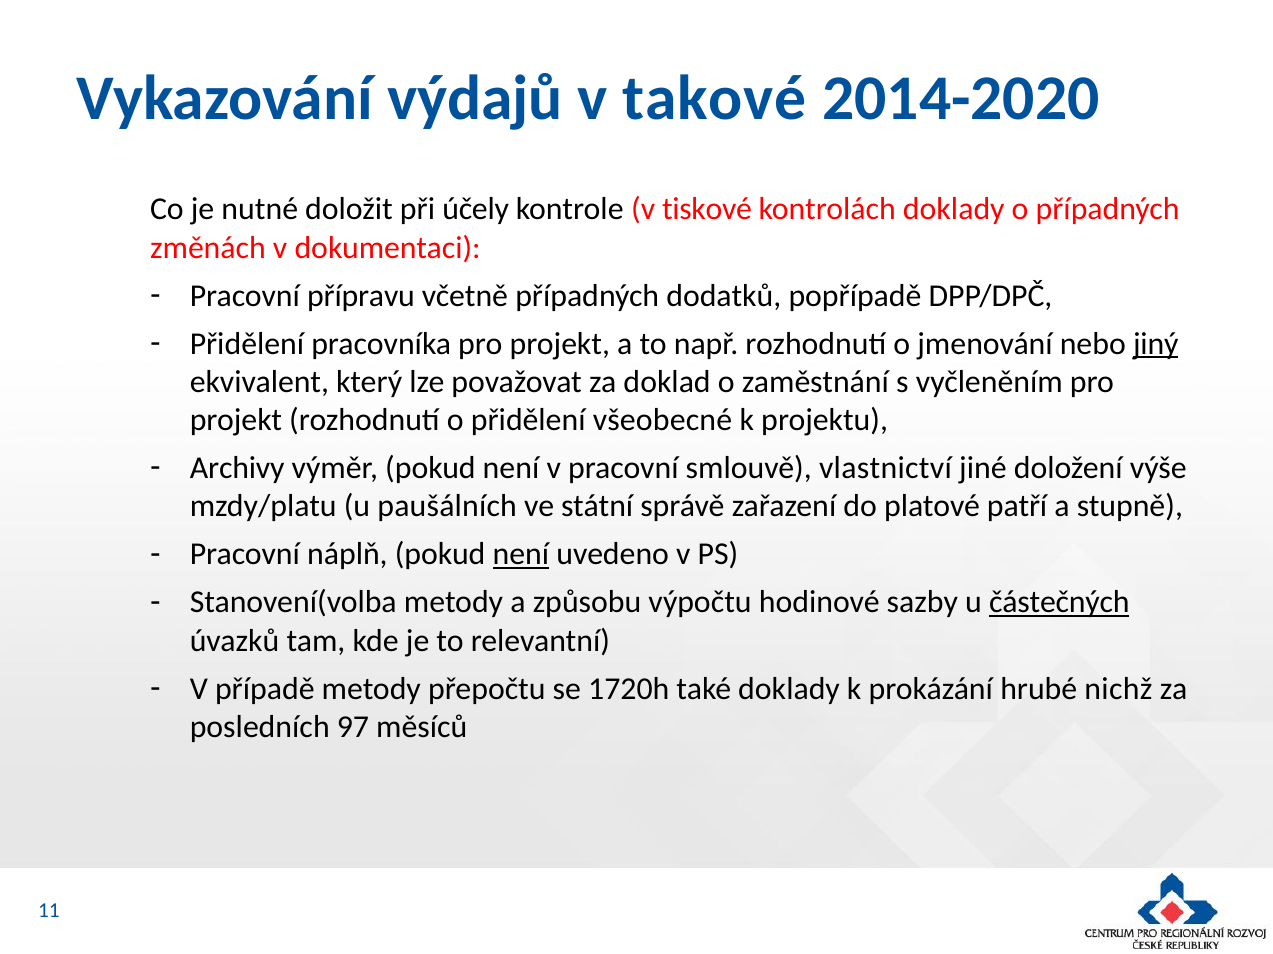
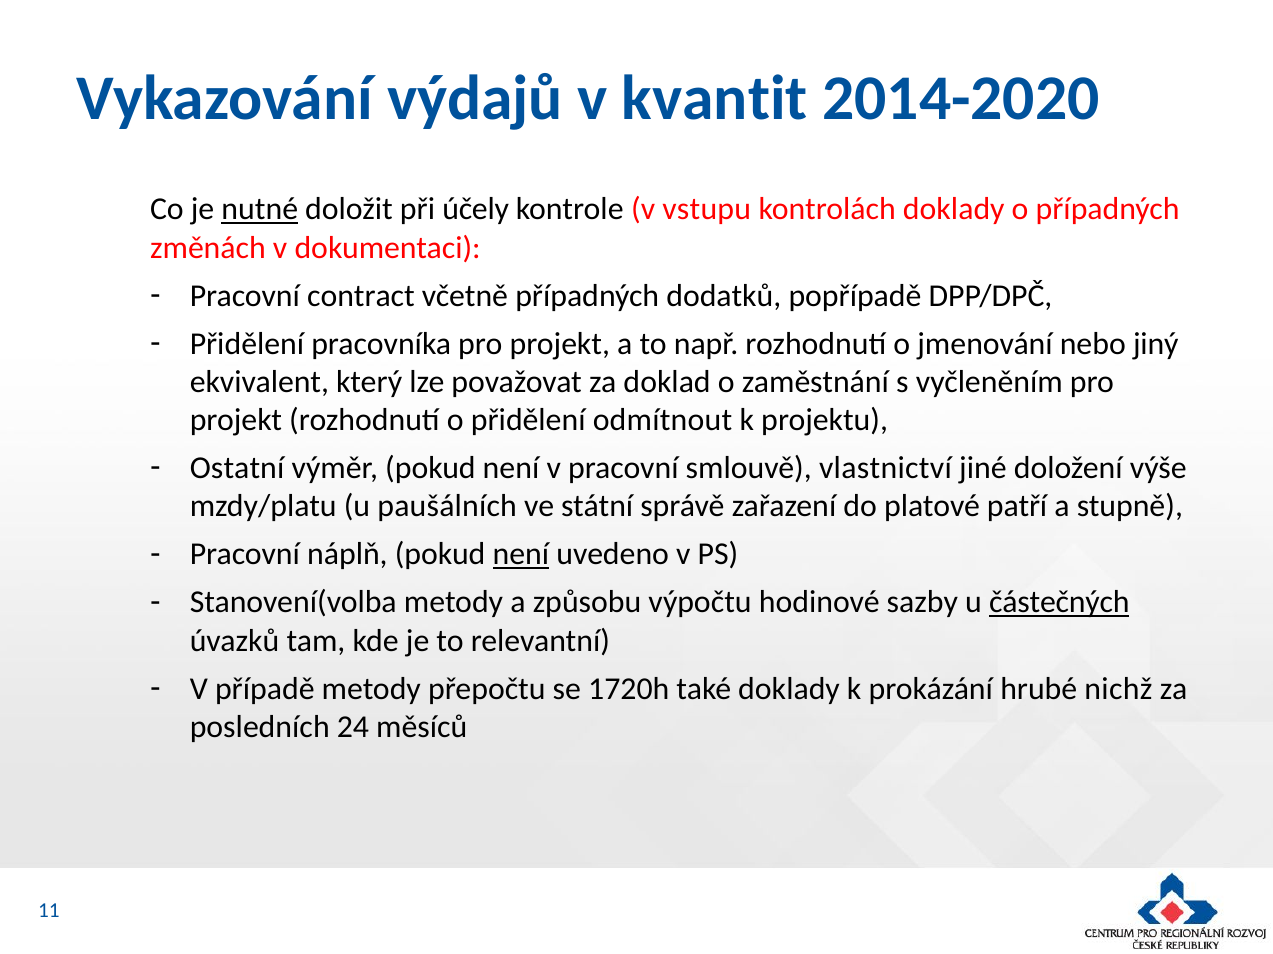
takové: takové -> kvantit (715, 98)
nutné underline: none -> present (260, 210)
tiskové: tiskové -> vstupu (707, 210)
přípravu: přípravu -> contract (361, 296)
jiný underline: present -> none (1156, 344)
všeobecné: všeobecné -> odmítnout (662, 420)
Archivy: Archivy -> Ostatní (237, 469)
97: 97 -> 24 (353, 727)
